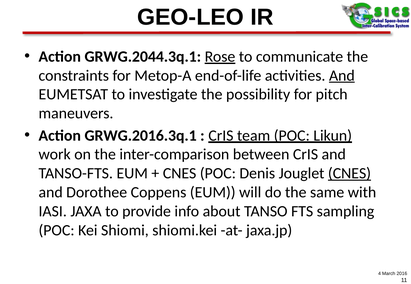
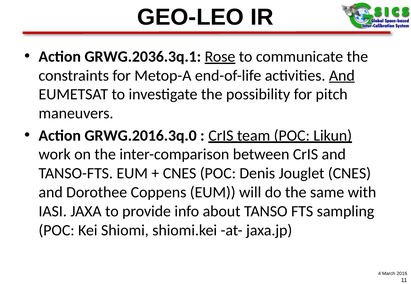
GRWG.2044.3q.1: GRWG.2044.3q.1 -> GRWG.2036.3q.1 (143, 57)
GRWG.2016.3q.1: GRWG.2016.3q.1 -> GRWG.2016.3q.0 (141, 136)
CNES underline: present -> none (350, 174)
